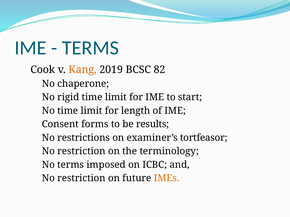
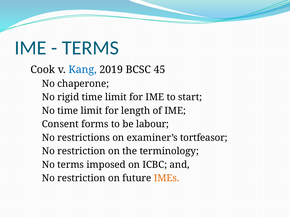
Kang colour: orange -> blue (83, 70)
82: 82 -> 45 (160, 70)
results: results -> labour (153, 124)
